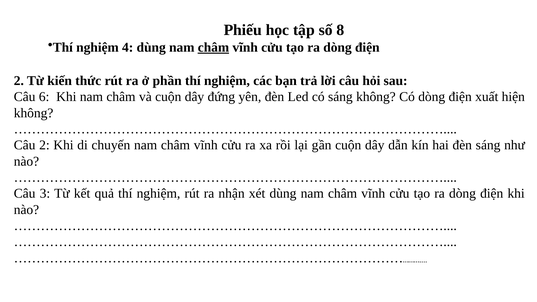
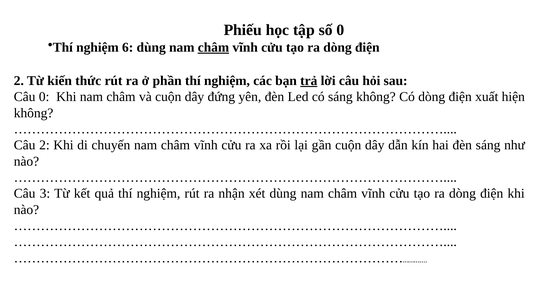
số 8: 8 -> 0 (340, 30)
4: 4 -> 6 (128, 47)
trả underline: none -> present (309, 81)
Câu 6: 6 -> 0 (44, 97)
